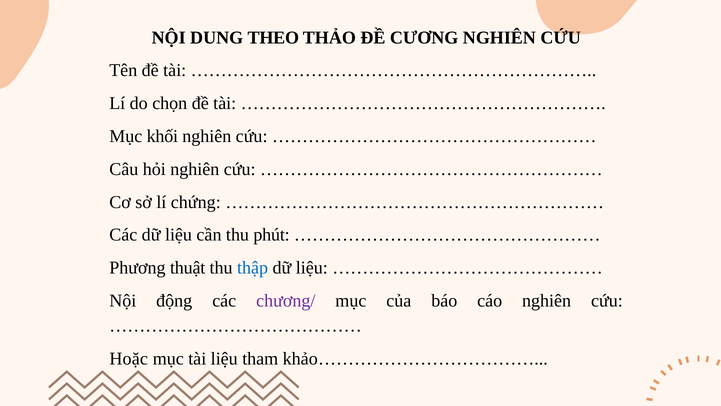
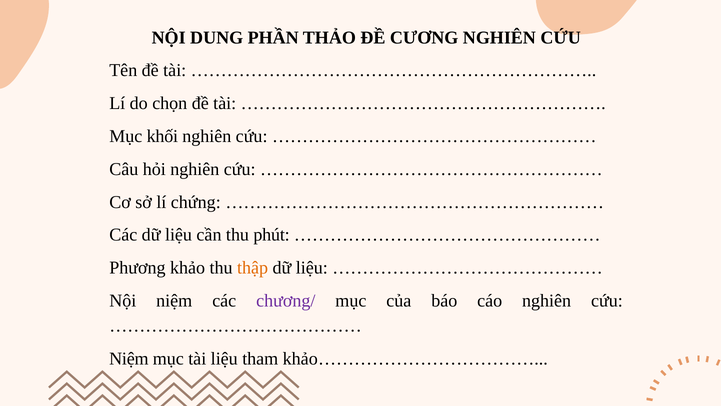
THEO: THEO -> PHẦN (273, 38)
thuật: thuật -> khảo (188, 268)
thập colour: blue -> orange (253, 268)
Nội động: động -> niệm (174, 301)
Hoặc: Hoặc -> Niệm (129, 358)
